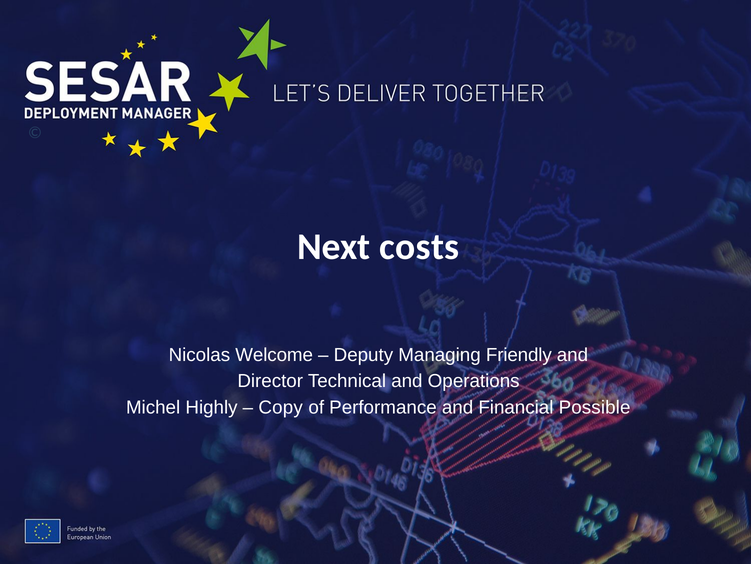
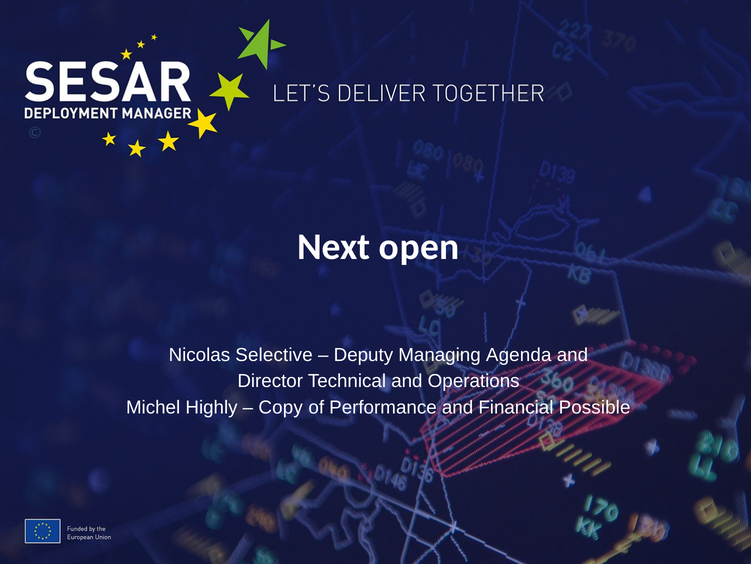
costs: costs -> open (419, 247)
Welcome: Welcome -> Selective (274, 354)
Friendly: Friendly -> Agenda (519, 354)
